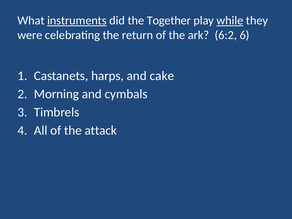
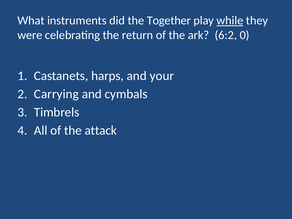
instruments underline: present -> none (77, 21)
6: 6 -> 0 (245, 35)
cake: cake -> your (162, 76)
Morning: Morning -> Carrying (56, 94)
